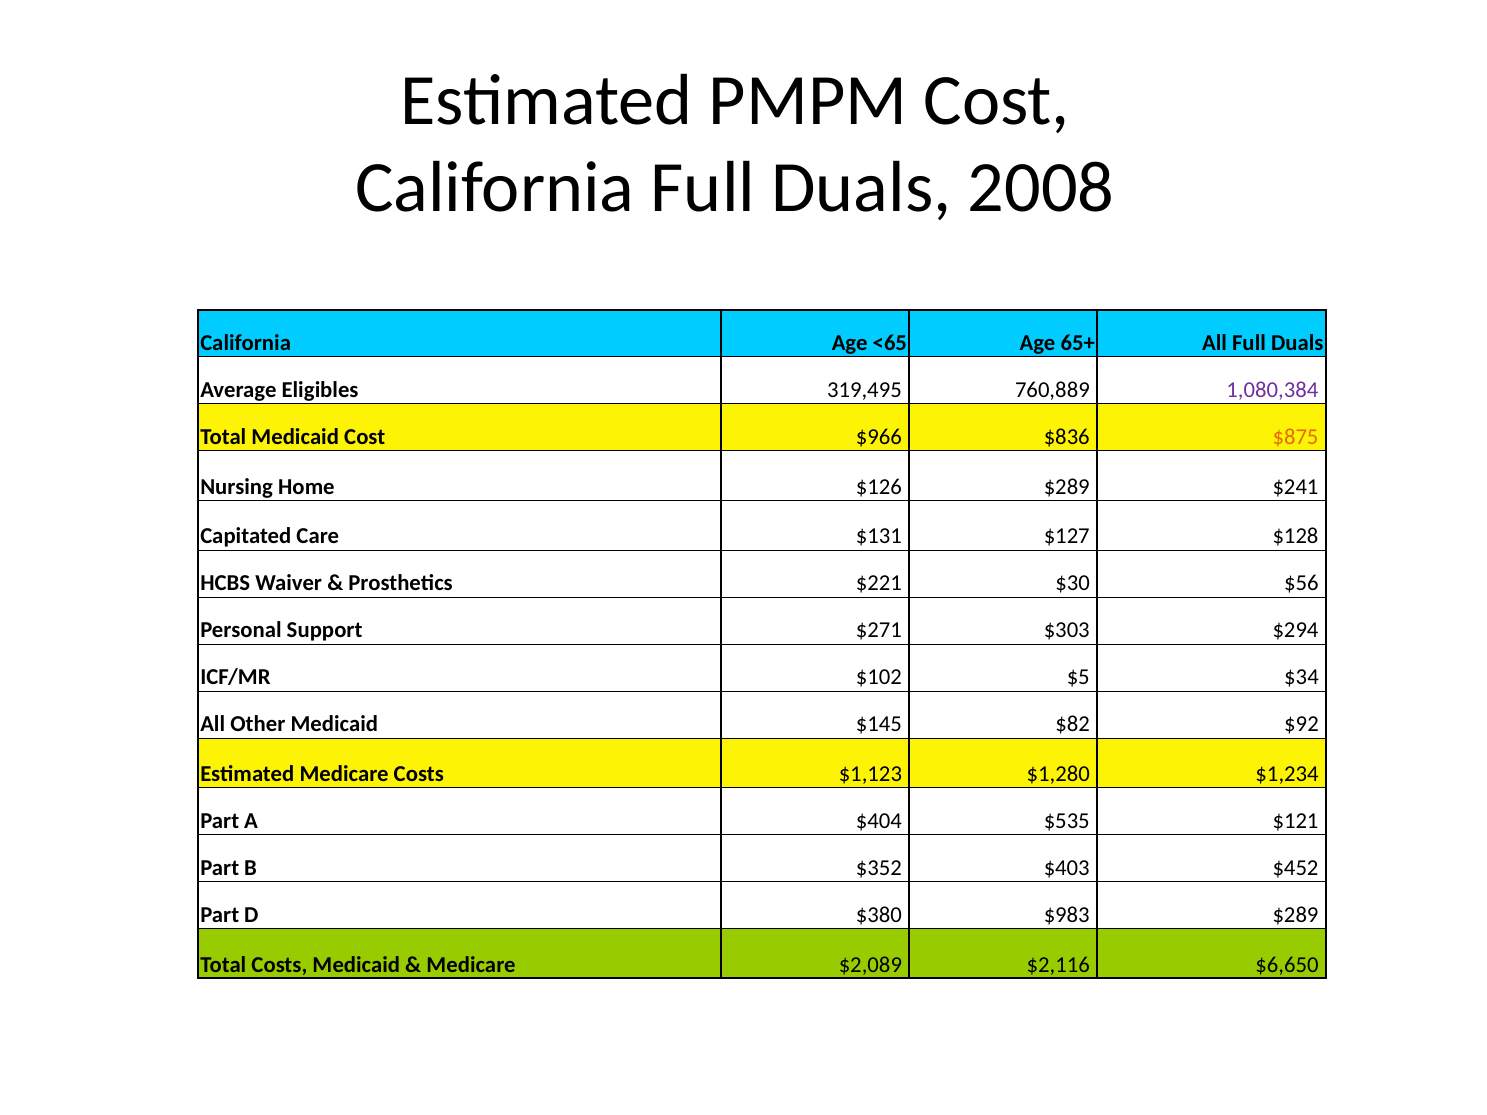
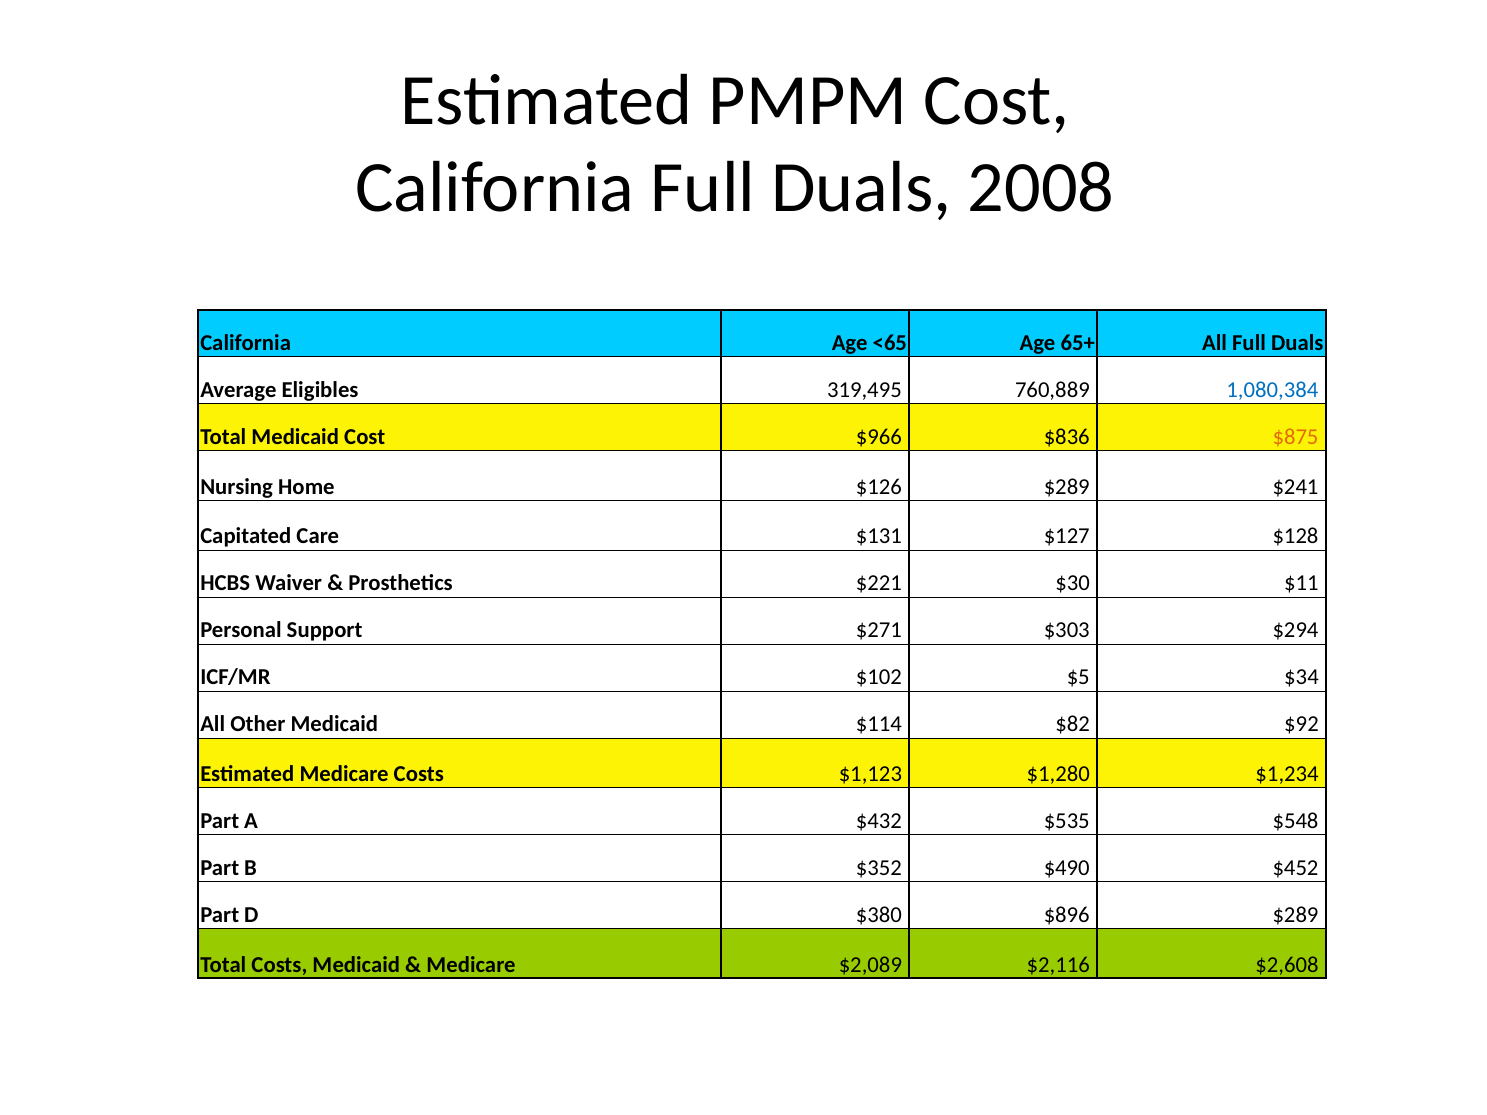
1,080,384 colour: purple -> blue (1272, 390)
$56: $56 -> $11 (1301, 583)
$145: $145 -> $114 (879, 724)
$404: $404 -> $432 (879, 821)
$121: $121 -> $548 (1296, 821)
$403: $403 -> $490 (1067, 868)
$983: $983 -> $896 (1067, 915)
$6,650: $6,650 -> $2,608 (1287, 965)
